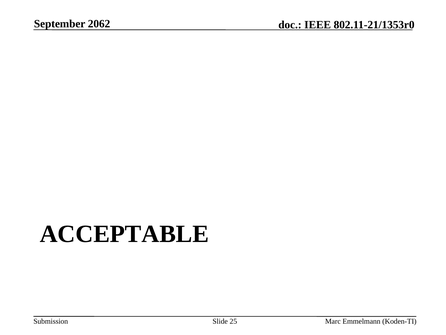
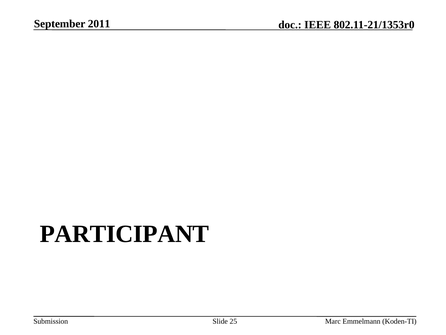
2062: 2062 -> 2011 (99, 24)
ACCEPTABLE: ACCEPTABLE -> PARTICIPANT (124, 234)
